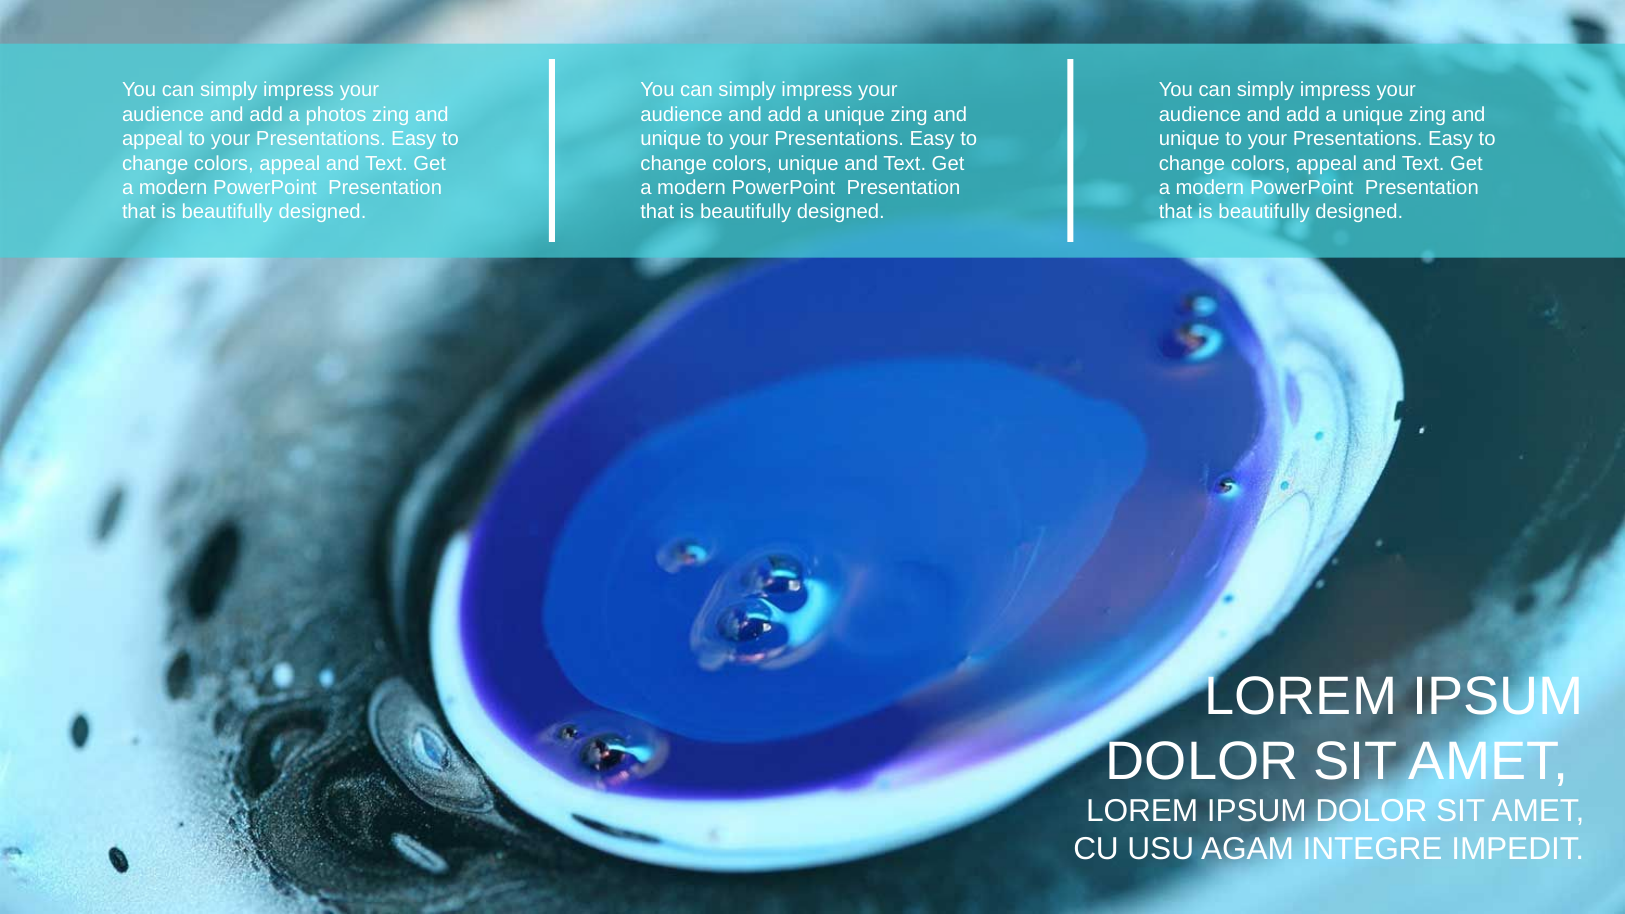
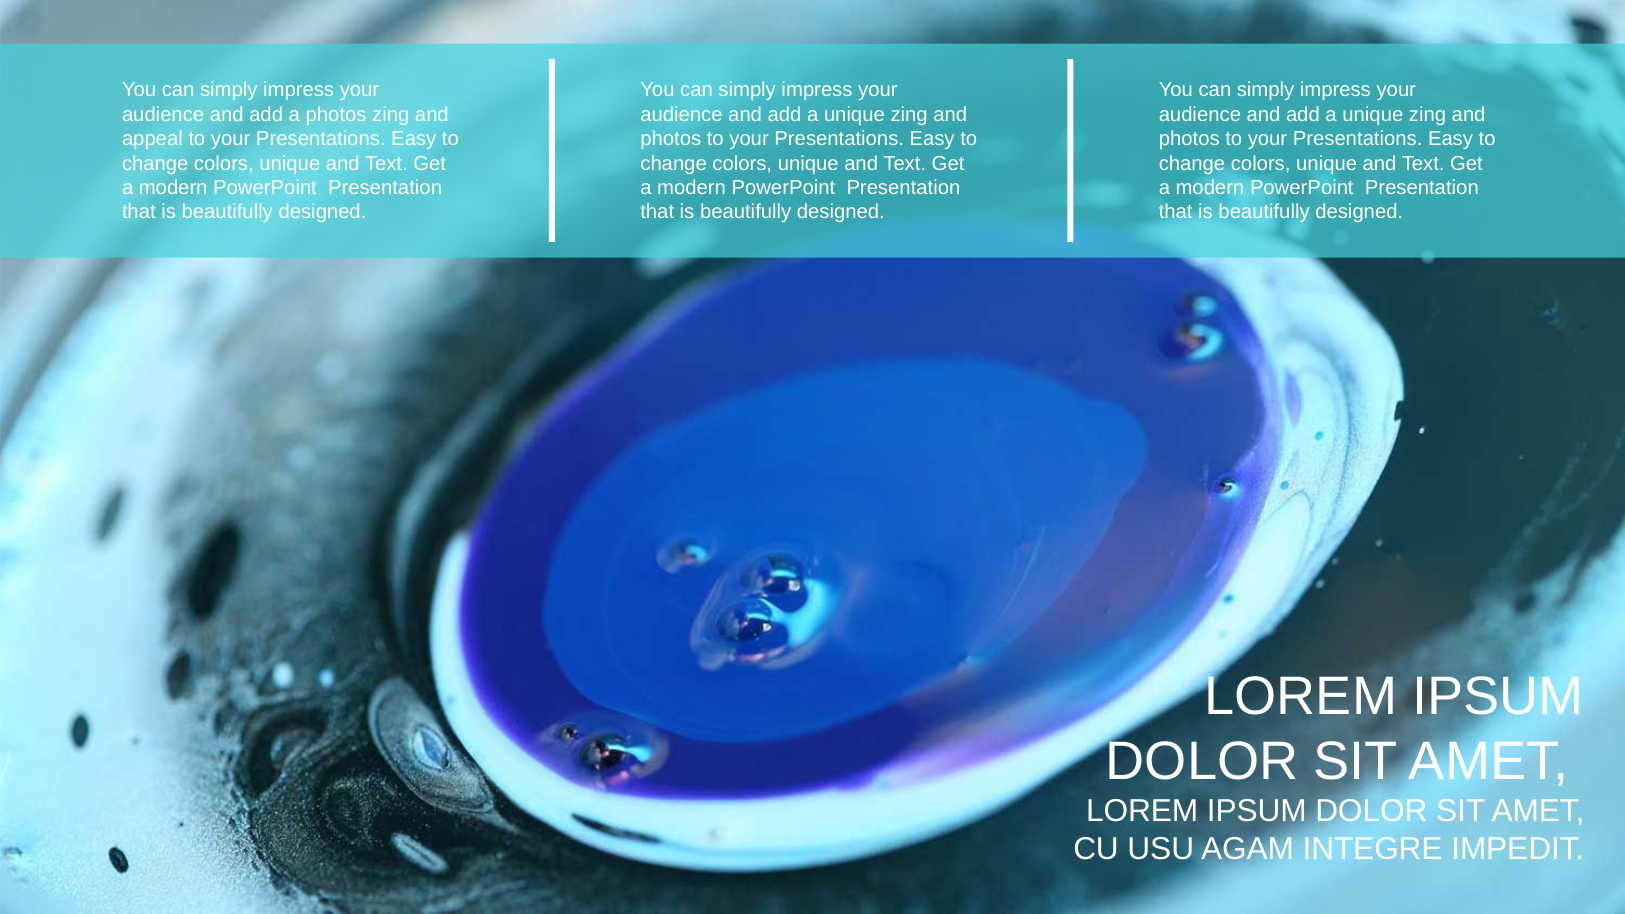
unique: unique -> photos (671, 139)
unique: unique -> photos (1189, 139)
appeal: appeal -> unique (290, 163)
appeal: appeal -> unique (1327, 163)
